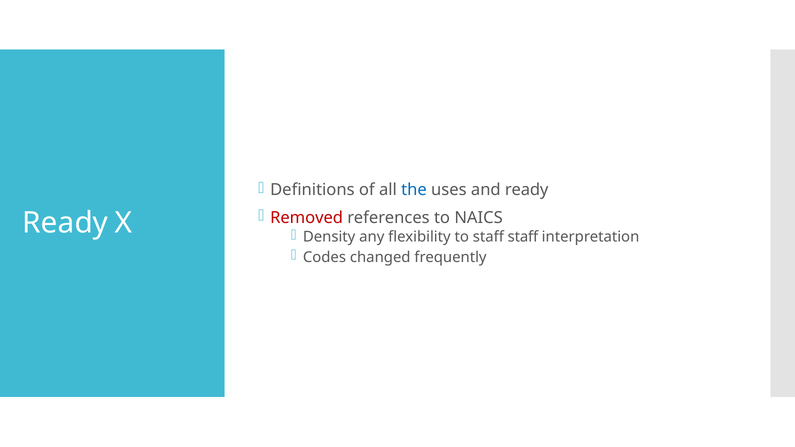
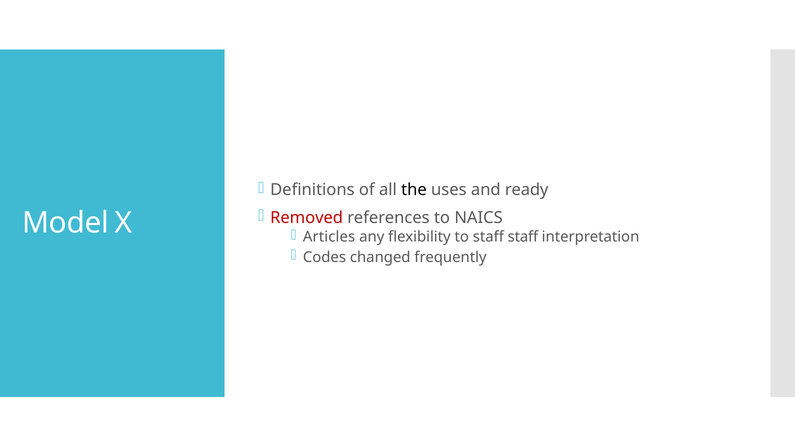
the colour: blue -> black (414, 190)
Ready: Ready -> Model (65, 223)
Density: Density -> Articles (329, 237)
